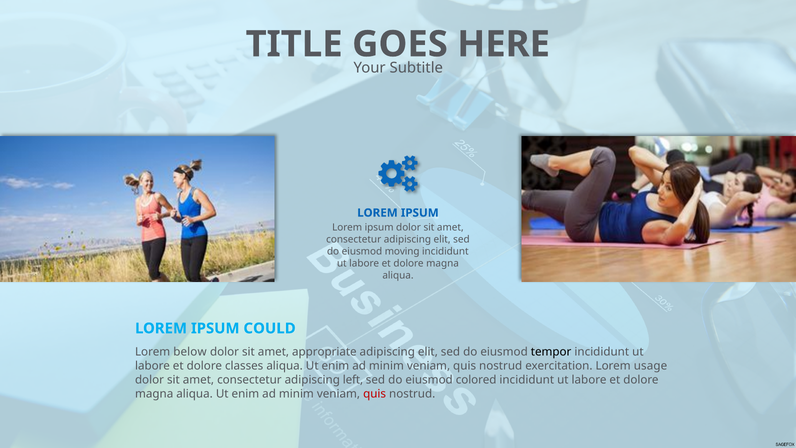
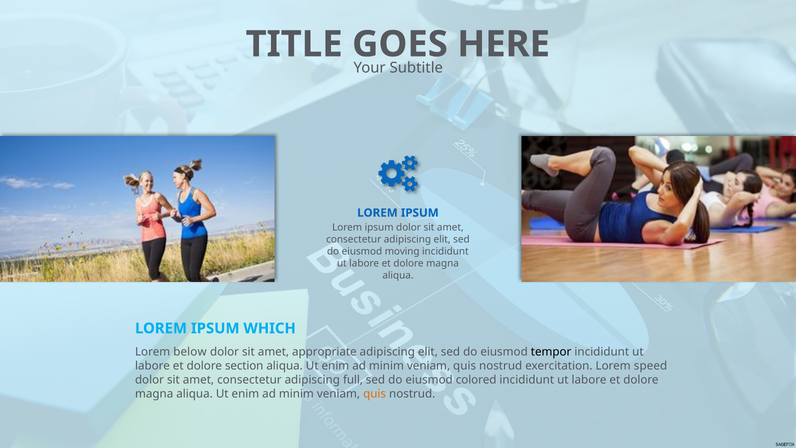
COULD: COULD -> WHICH (270, 328)
classes: classes -> section (244, 366)
usage: usage -> speed (651, 366)
left: left -> full (353, 380)
quis colour: red -> orange (375, 394)
